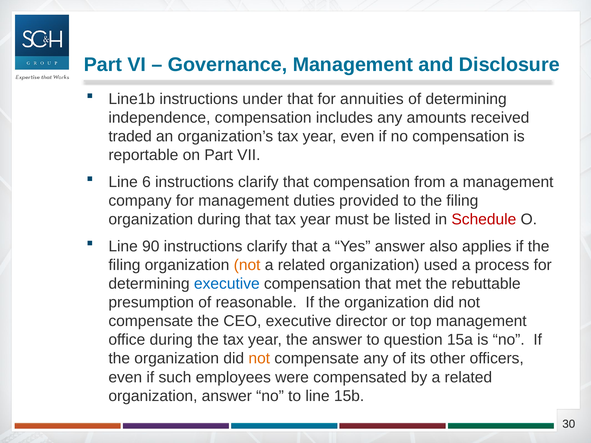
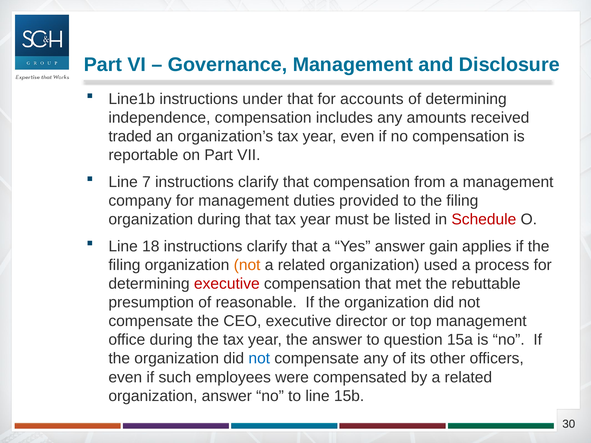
annuities: annuities -> accounts (372, 99)
6: 6 -> 7 (146, 182)
90: 90 -> 18 (151, 246)
also: also -> gain (444, 246)
executive colour: blue -> red (227, 284)
not colour: orange -> blue (259, 359)
